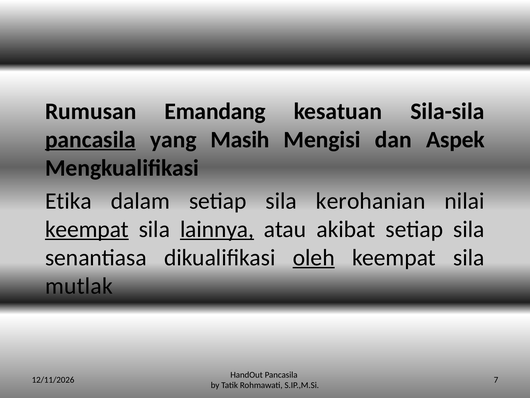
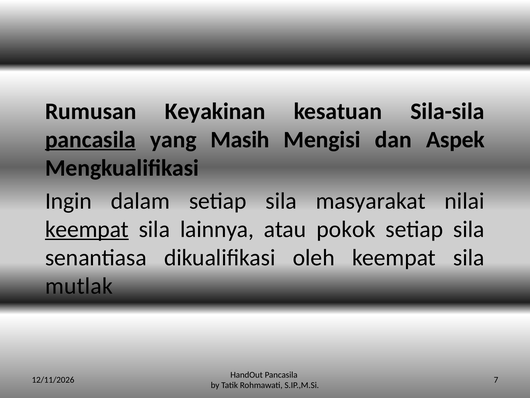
Emandang: Emandang -> Keyakinan (215, 111)
Etika: Etika -> Ingin (69, 201)
kerohanian: kerohanian -> masyarakat (371, 201)
lainnya underline: present -> none (217, 229)
akibat: akibat -> pokok (346, 229)
oleh underline: present -> none (314, 257)
